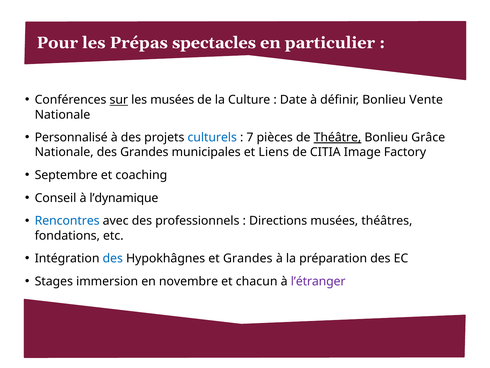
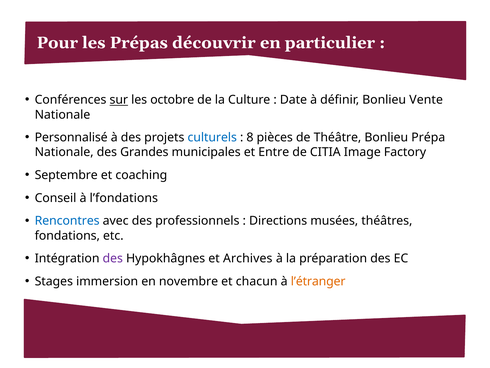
spectacles: spectacles -> découvrir (214, 43)
les musées: musées -> octobre (172, 100)
7: 7 -> 8 (250, 137)
Théâtre underline: present -> none (337, 137)
Grâce: Grâce -> Prépa (428, 137)
Liens: Liens -> Entre (274, 152)
l’dynamique: l’dynamique -> l’fondations (124, 198)
des colour: blue -> purple (113, 258)
et Grandes: Grandes -> Archives (248, 258)
l’étranger colour: purple -> orange (318, 281)
